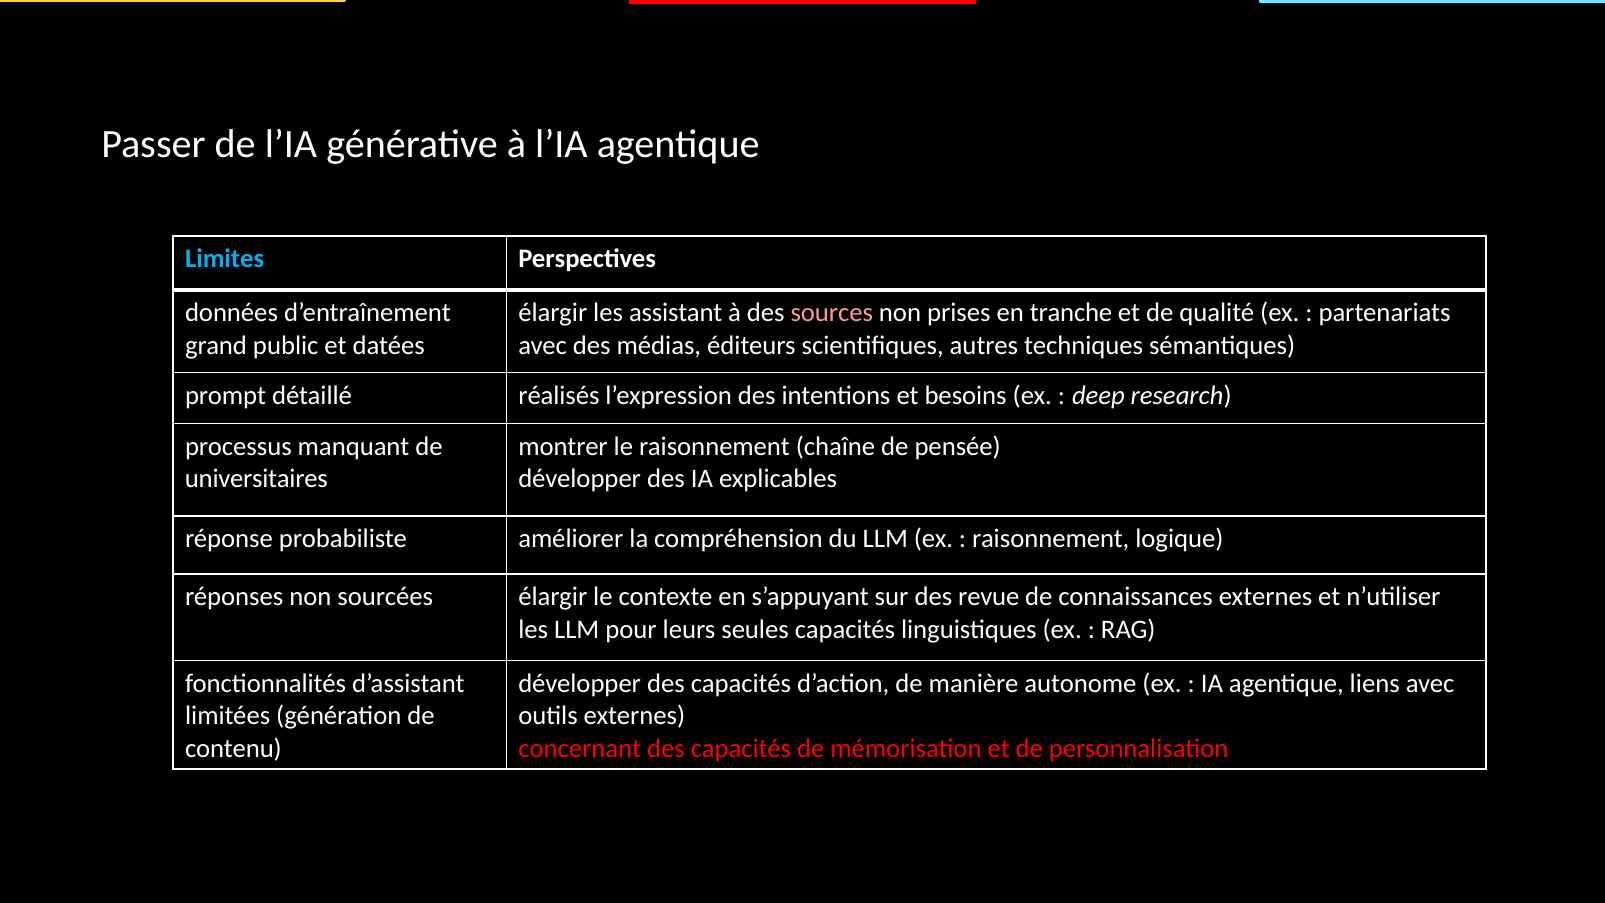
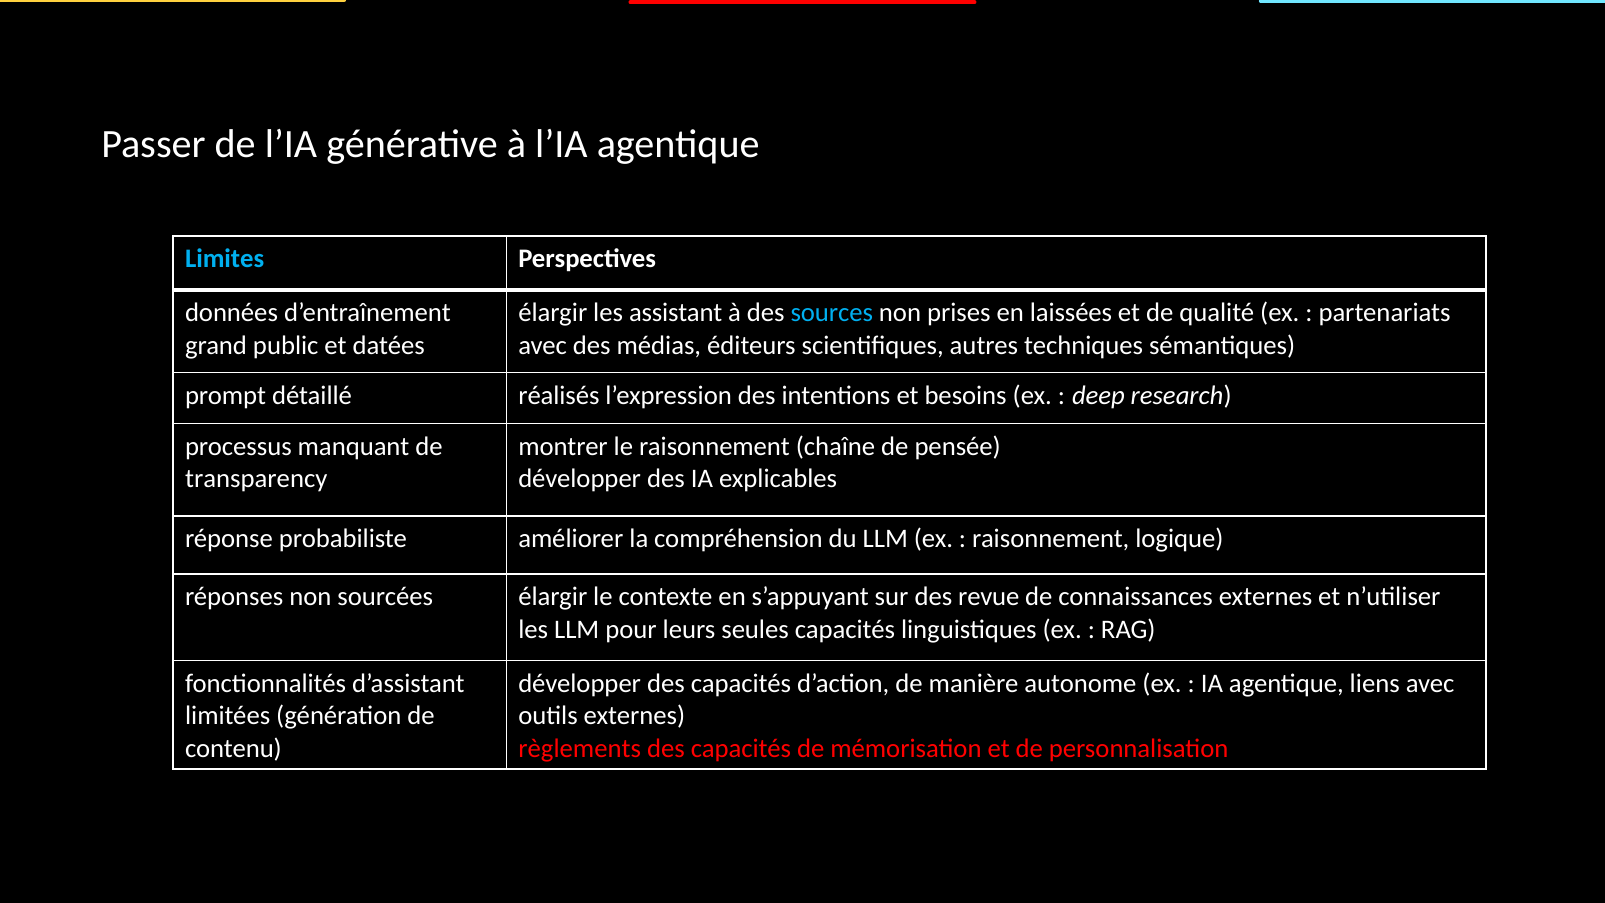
sources colour: pink -> light blue (832, 312)
tranche: tranche -> laissées (1071, 312)
universitaires: universitaires -> transparency (256, 479)
concernant: concernant -> règlements (580, 749)
